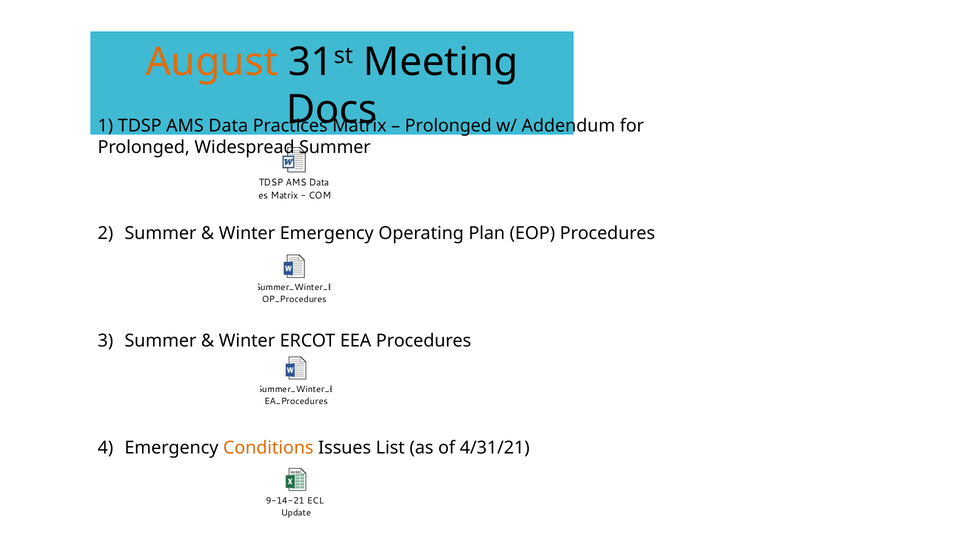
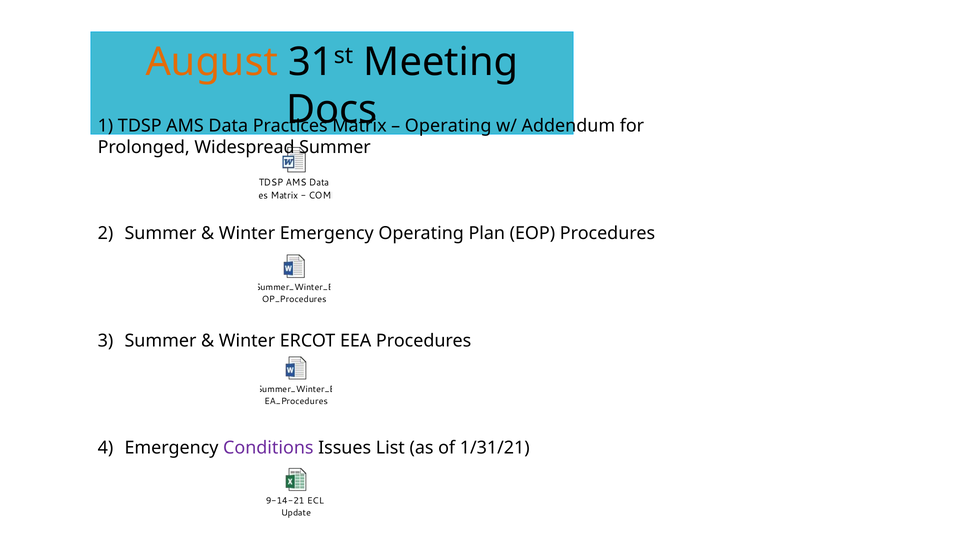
Prolonged: Prolonged -> Operating (448, 126)
Conditions colour: orange -> purple (268, 449)
4/31/21: 4/31/21 -> 1/31/21 (495, 449)
